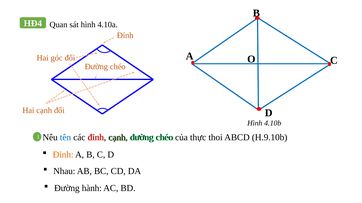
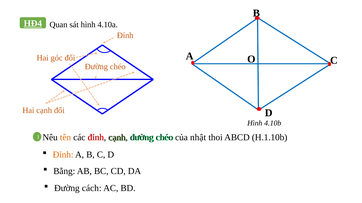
HĐ4 underline: none -> present (33, 23)
tên colour: blue -> orange (65, 138)
thực: thực -> nhật (198, 138)
H.9.10b: H.9.10b -> H.1.10b (270, 138)
Nhau: Nhau -> Bằng (64, 172)
hành: hành -> cách (92, 189)
